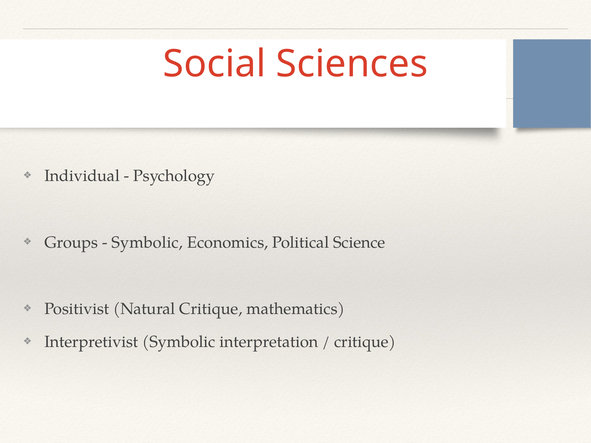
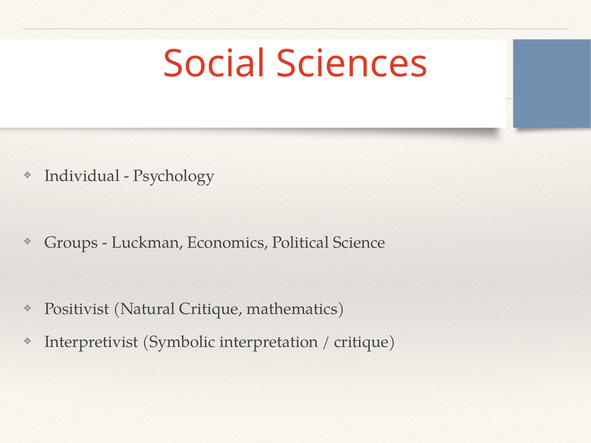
Symbolic: Symbolic -> Luckman (147, 242)
